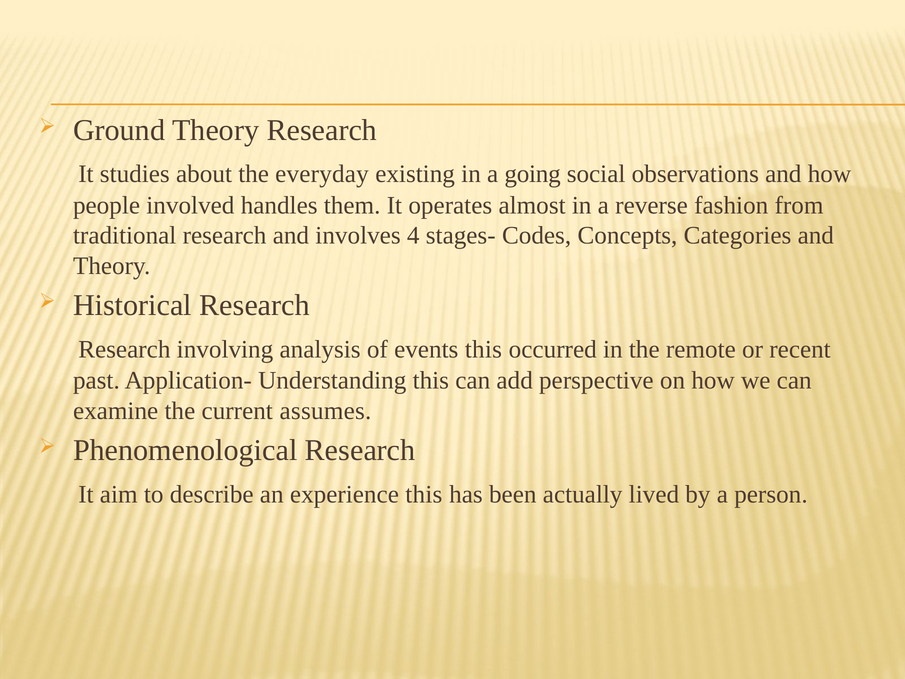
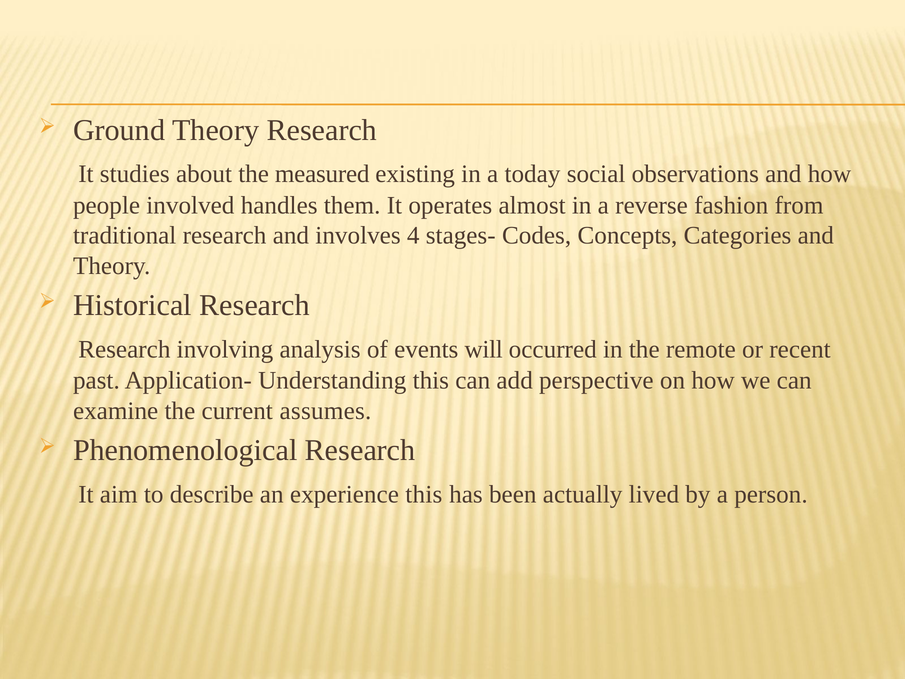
everyday: everyday -> measured (322, 174)
going: going -> today (532, 174)
events this: this -> will (484, 349)
